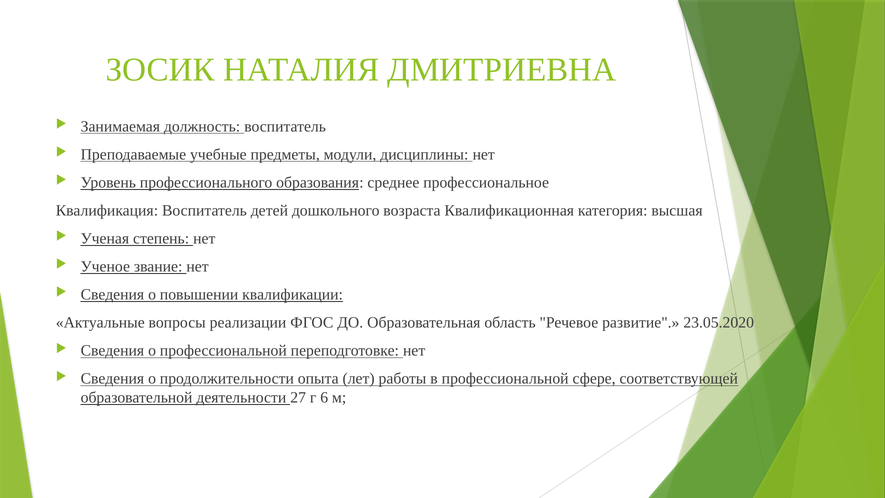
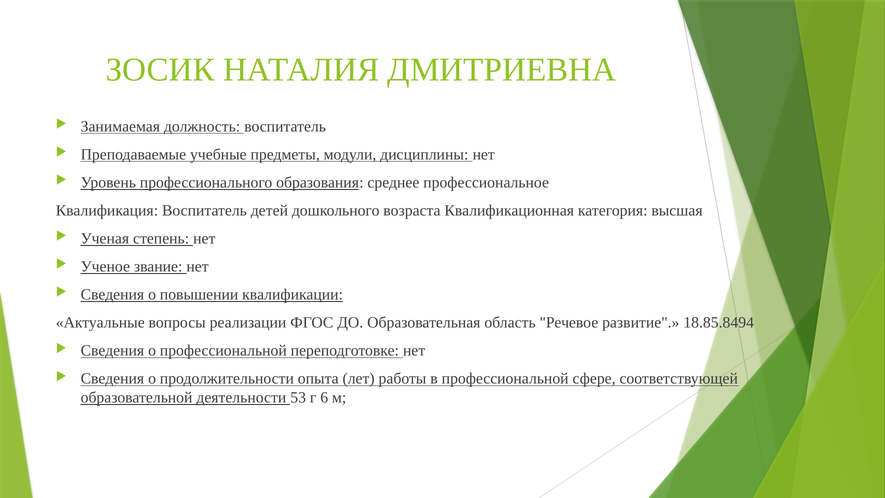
23.05.2020: 23.05.2020 -> 18.85.8494 (719, 323)
27: 27 -> 53 (298, 397)
